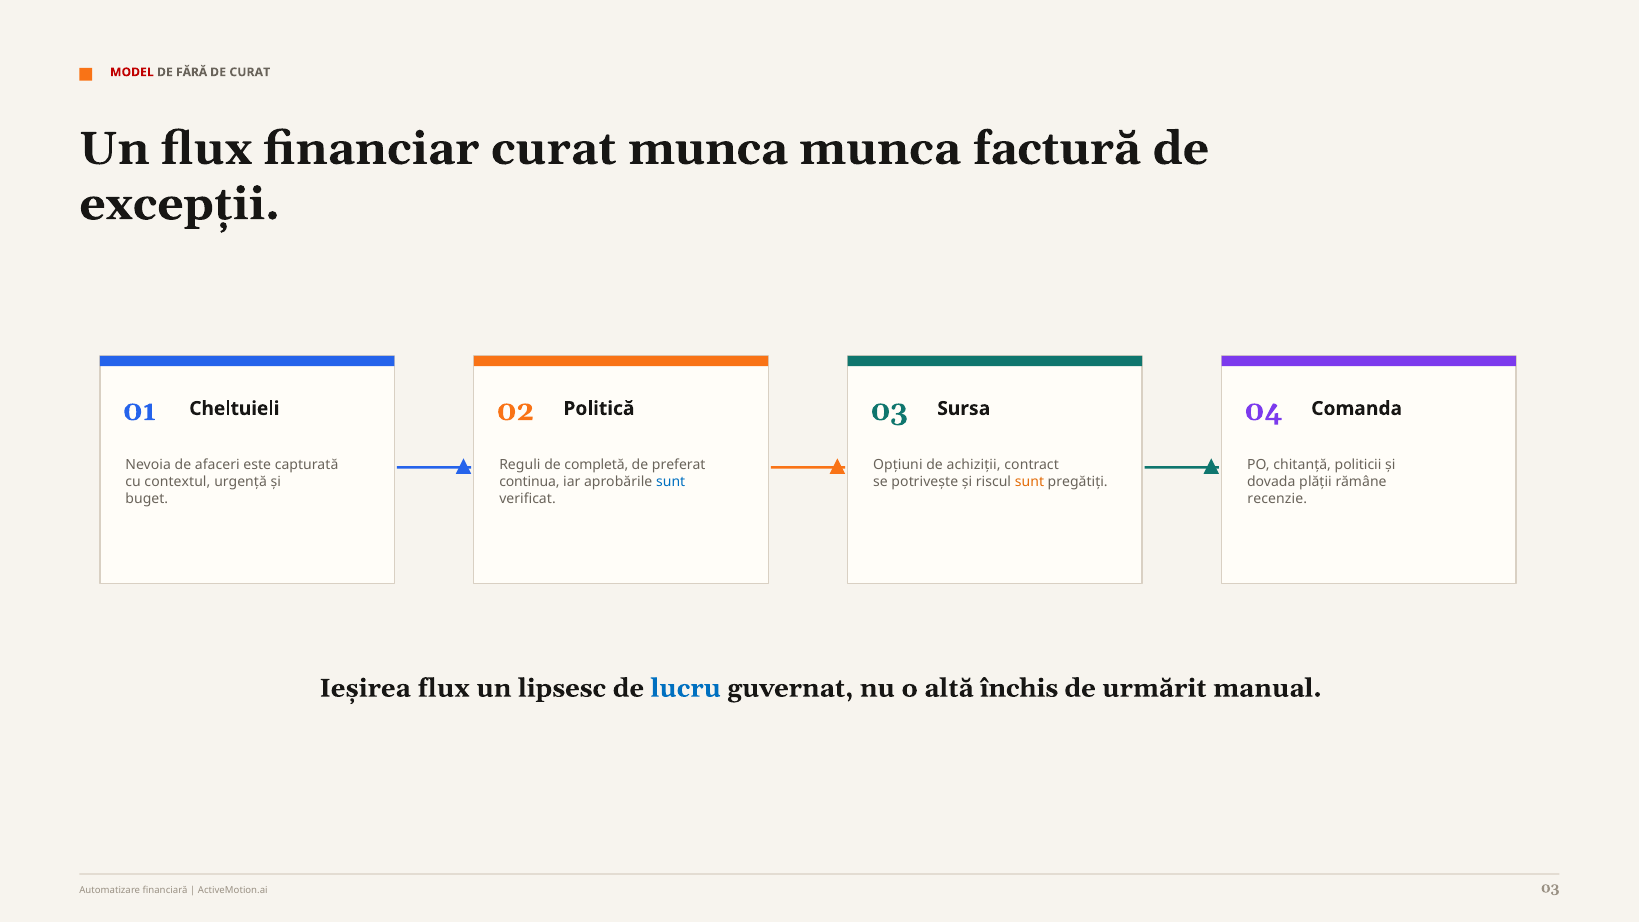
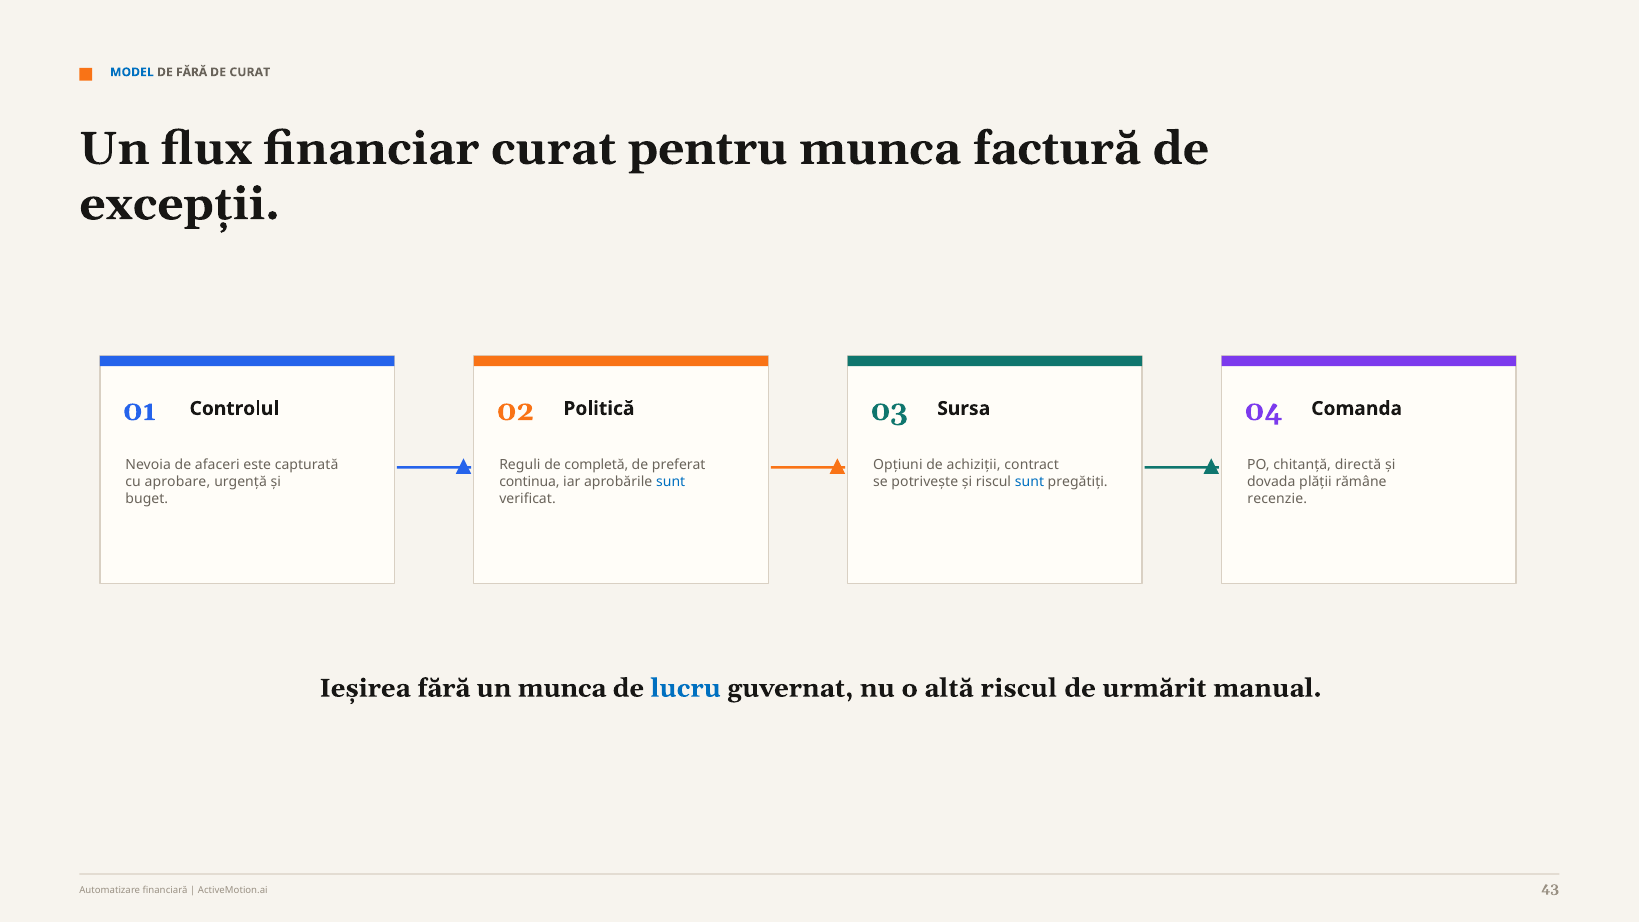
MODEL colour: red -> blue (132, 72)
curat munca: munca -> pentru (708, 149)
Cheltuieli: Cheltuieli -> Controlul (234, 409)
politicii: politicii -> directă (1358, 465)
contextul: contextul -> aprobare (177, 482)
sunt colour: orange -> blue (1029, 482)
Ieșirea flux: flux -> fără (444, 688)
un lipsesc: lipsesc -> munca (562, 688)
altă închis: închis -> riscul (1019, 688)
ActiveMotion.ai 03: 03 -> 43 (1550, 888)
